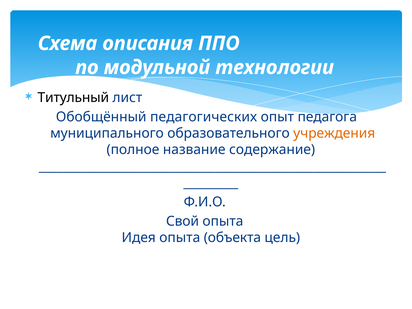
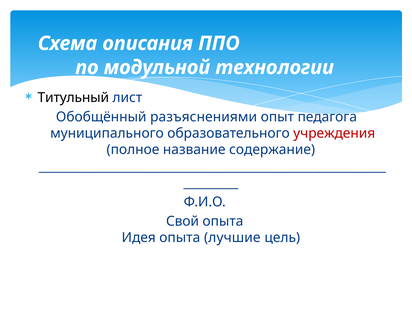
педагогических: педагогических -> разъяснениями (204, 117)
учреждения colour: orange -> red (334, 133)
объекта: объекта -> лучшие (232, 238)
